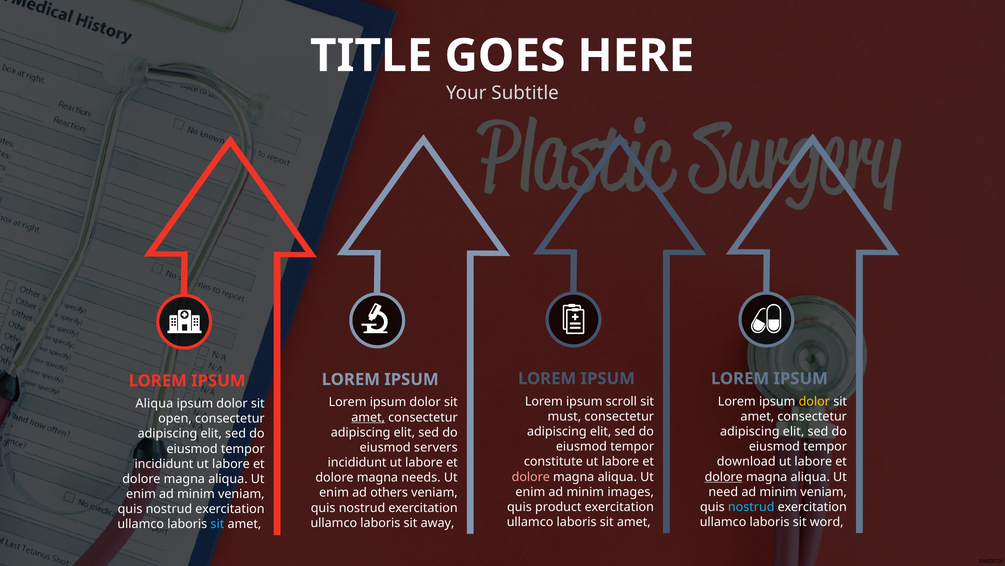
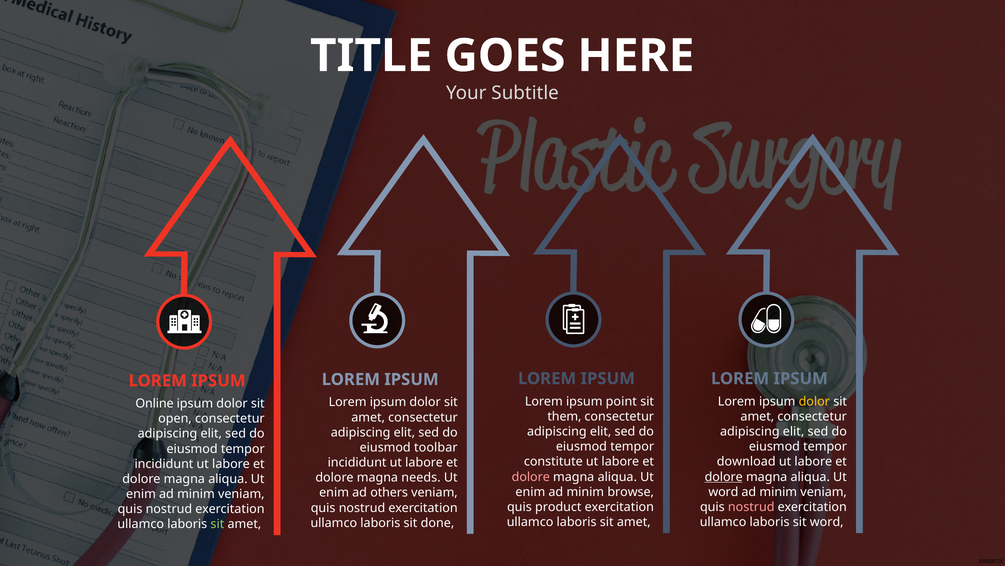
scroll: scroll -> point (621, 401)
Aliqua: Aliqua -> Online (155, 403)
must: must -> them (564, 416)
amet underline: present -> none (368, 417)
servers: servers -> toolbar (436, 447)
images: images -> browse (631, 491)
need: need -> word (723, 491)
nostrud colour: light blue -> pink (751, 506)
away: away -> done (437, 522)
sit colour: light blue -> light green (217, 524)
